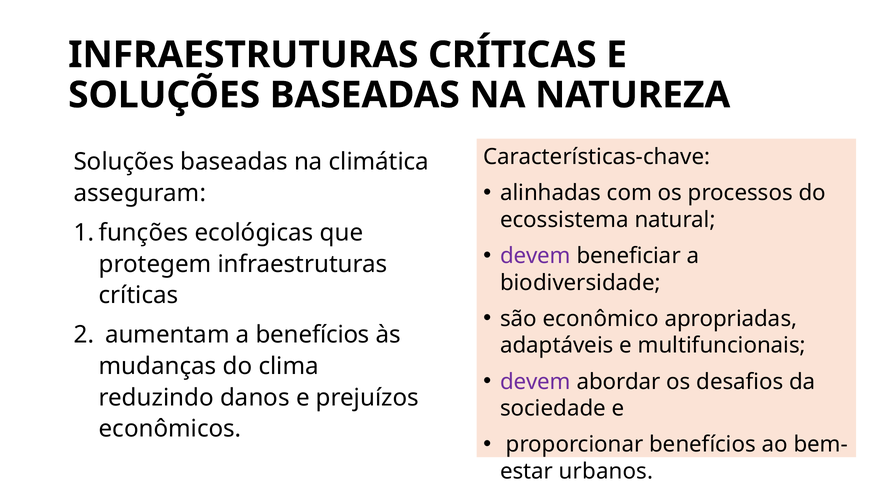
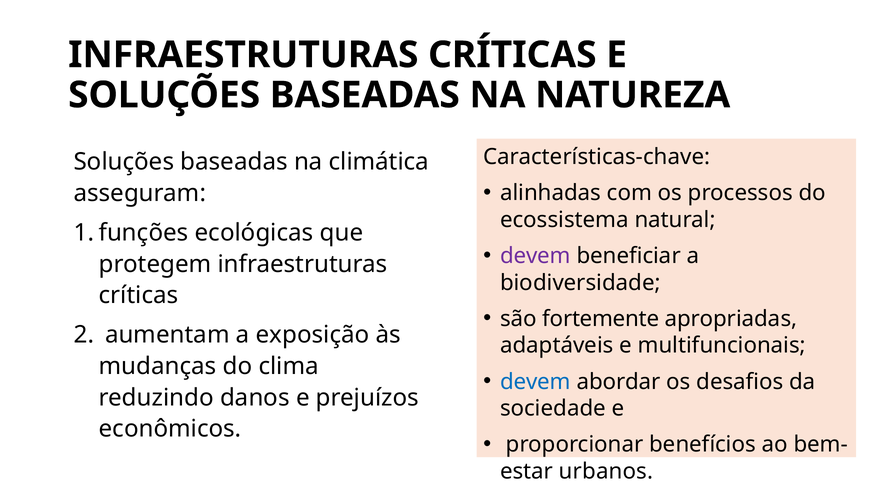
econômico: econômico -> fortemente (601, 319)
a benefícios: benefícios -> exposição (313, 335)
devem colour: purple -> blue (535, 382)
